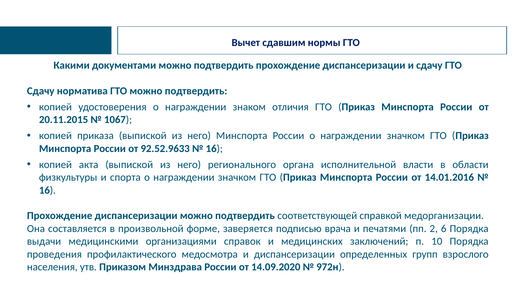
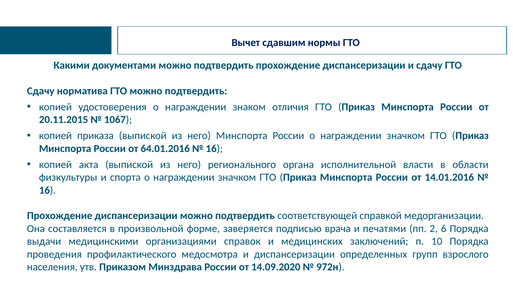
92.52.9633: 92.52.9633 -> 64.01.2016 (165, 149)
